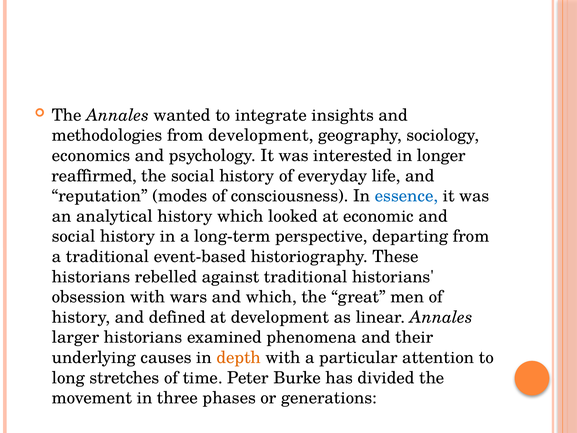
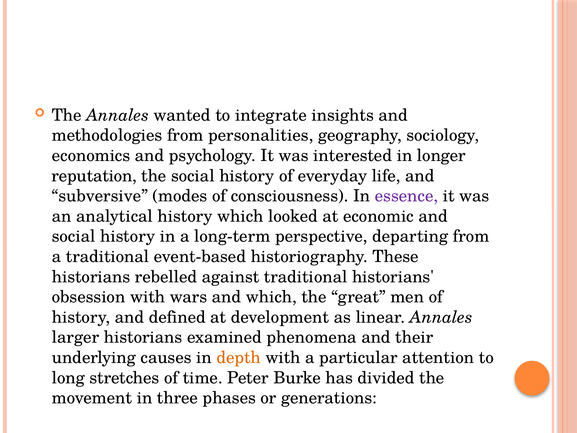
from development: development -> personalities (261, 135)
reaffirmed: reaffirmed -> reputation (94, 176)
reputation: reputation -> subversive (100, 196)
essence colour: blue -> purple (406, 196)
